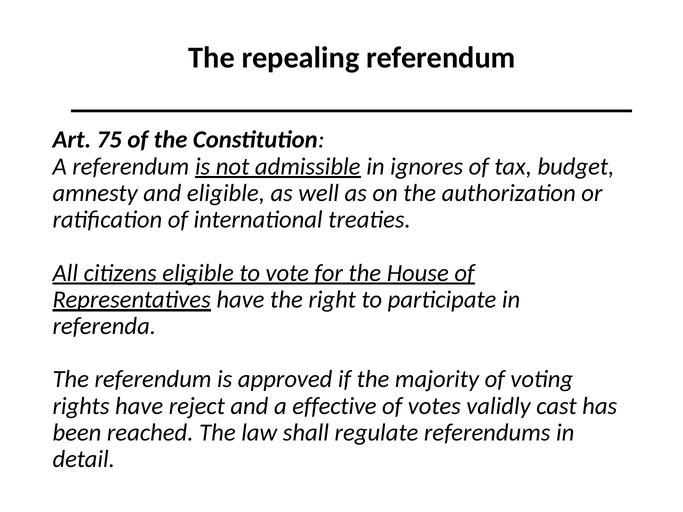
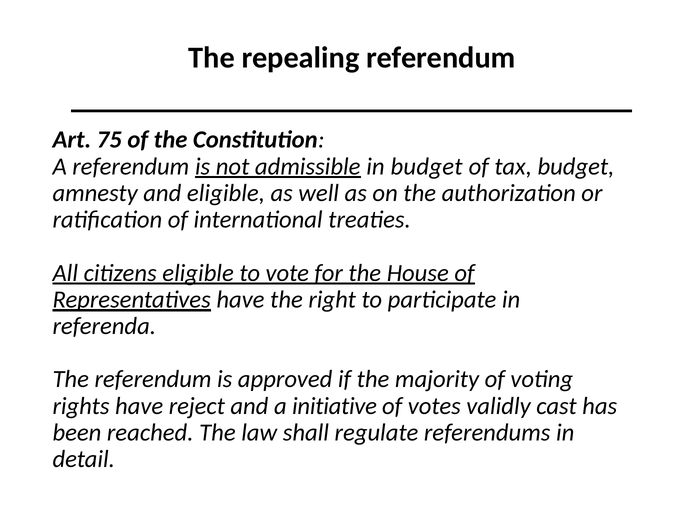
in ignores: ignores -> budget (427, 167)
effective: effective -> initiative (335, 406)
